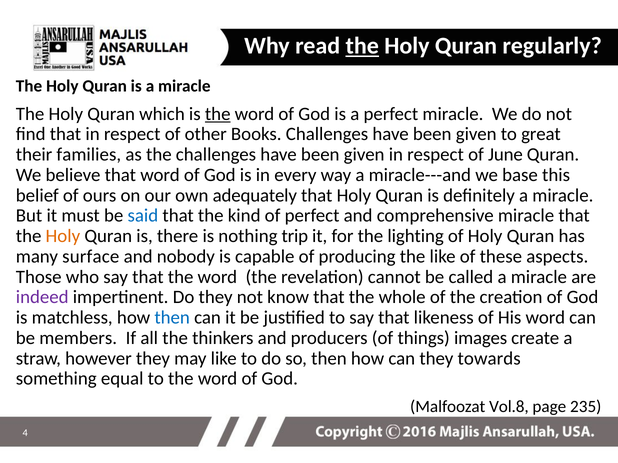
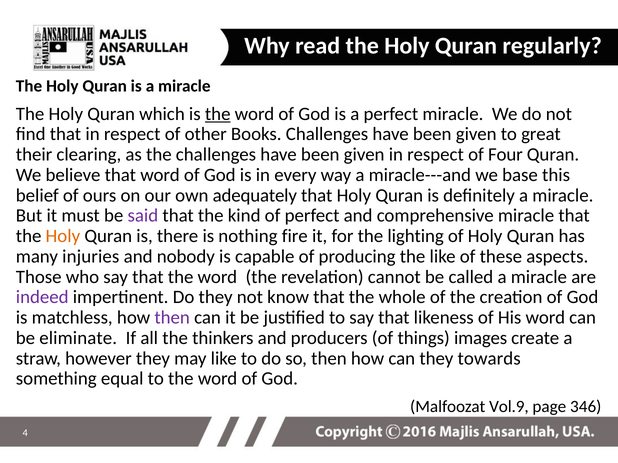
the underline: present -> none (362, 46)
families: families -> clearing (89, 155)
June: June -> Four (505, 155)
said colour: blue -> purple (143, 216)
trip: trip -> fire (295, 236)
surface: surface -> injuries (91, 257)
then colour: blue -> purple (172, 318)
members: members -> eliminate (78, 338)
Vol.8: Vol.8 -> Vol.9 (509, 407)
235: 235 -> 346 (586, 407)
